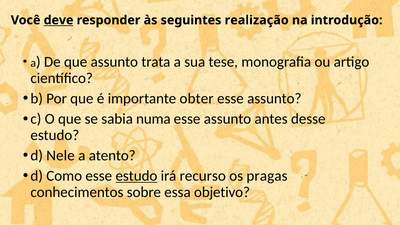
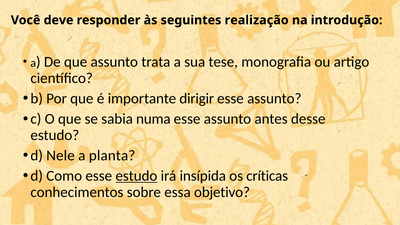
deve underline: present -> none (59, 20)
obter: obter -> dirigir (197, 99)
atento: atento -> planta (112, 156)
recurso: recurso -> insípida (203, 176)
pragas: pragas -> críticas (267, 176)
